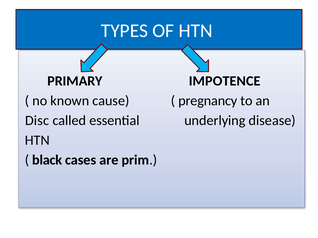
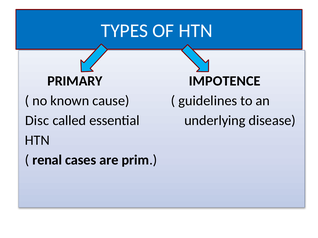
pregnancy: pregnancy -> guidelines (208, 101)
black: black -> renal (47, 160)
